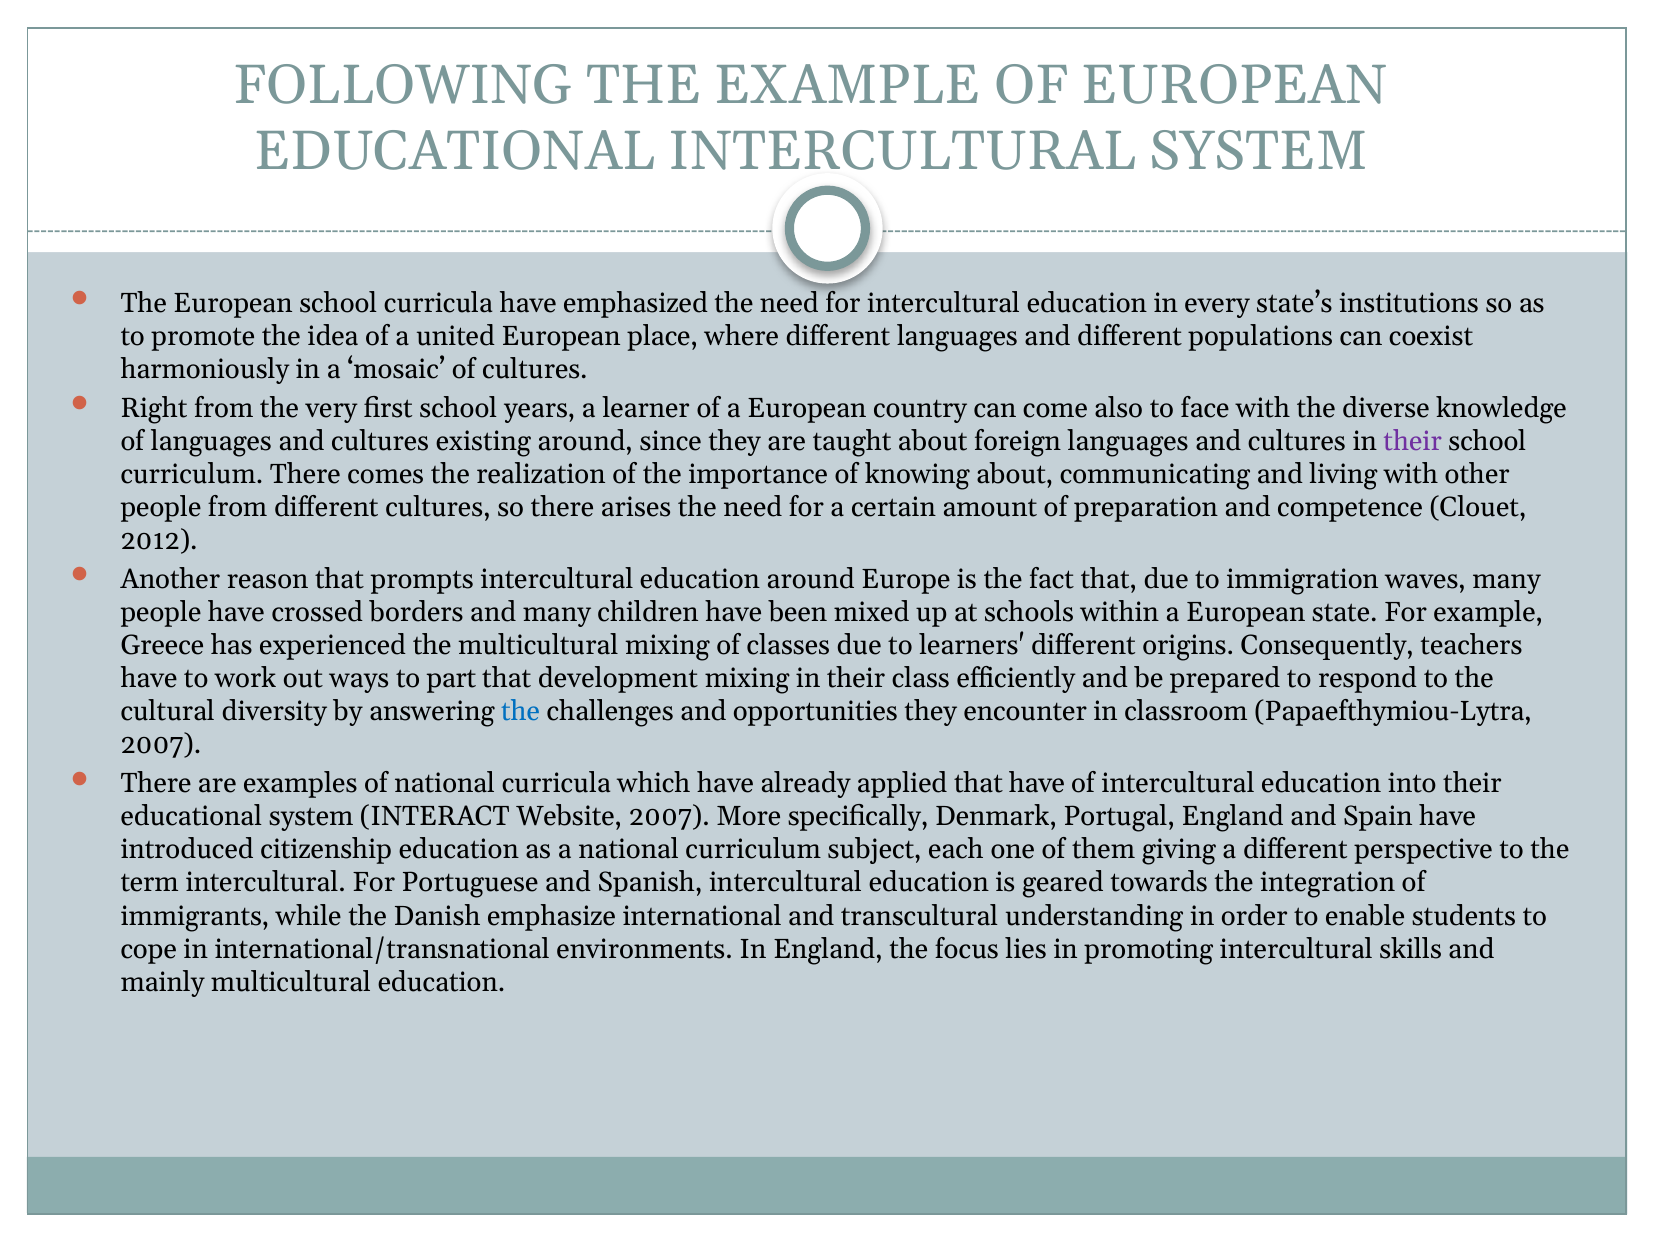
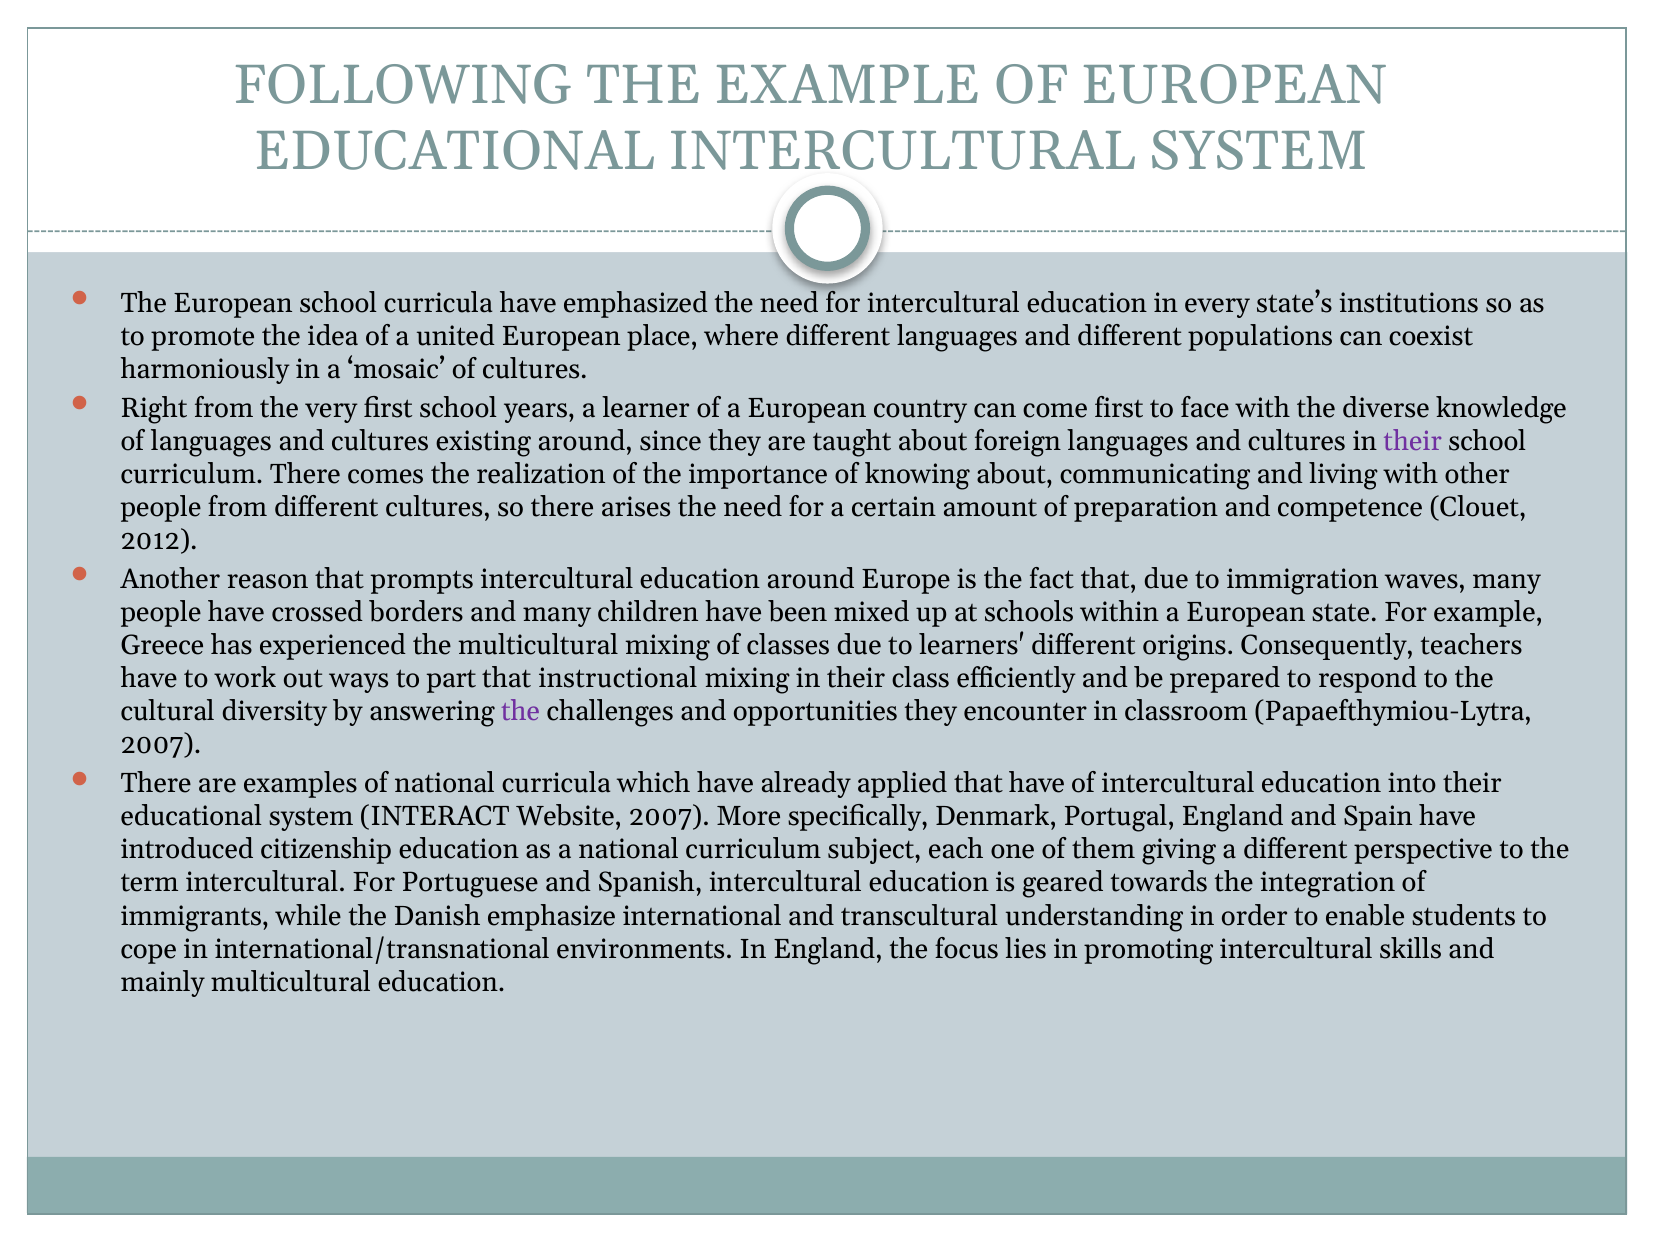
come also: also -> first (1119, 408)
development: development -> instructional (618, 678)
the colour: blue -> purple (521, 711)
